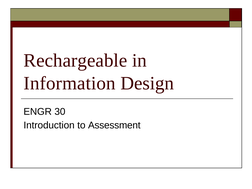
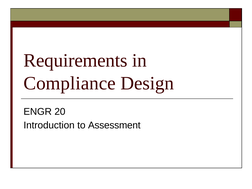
Rechargeable: Rechargeable -> Requirements (75, 61)
Information: Information -> Compliance (70, 83)
30: 30 -> 20 (60, 112)
